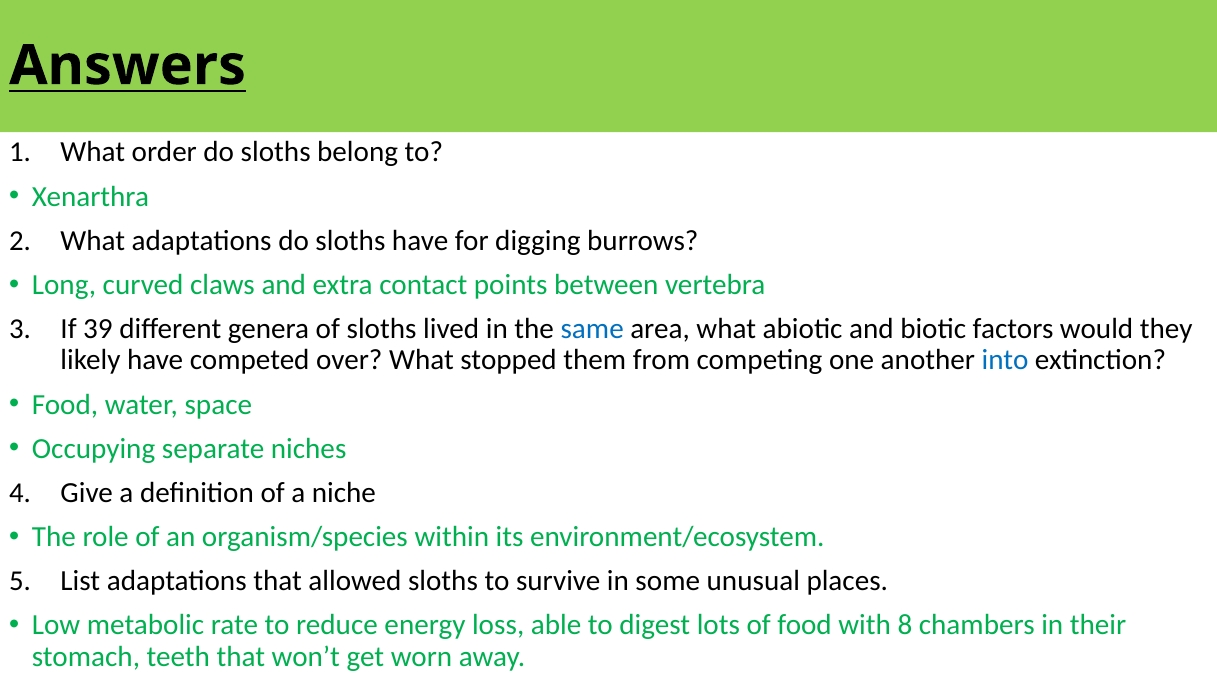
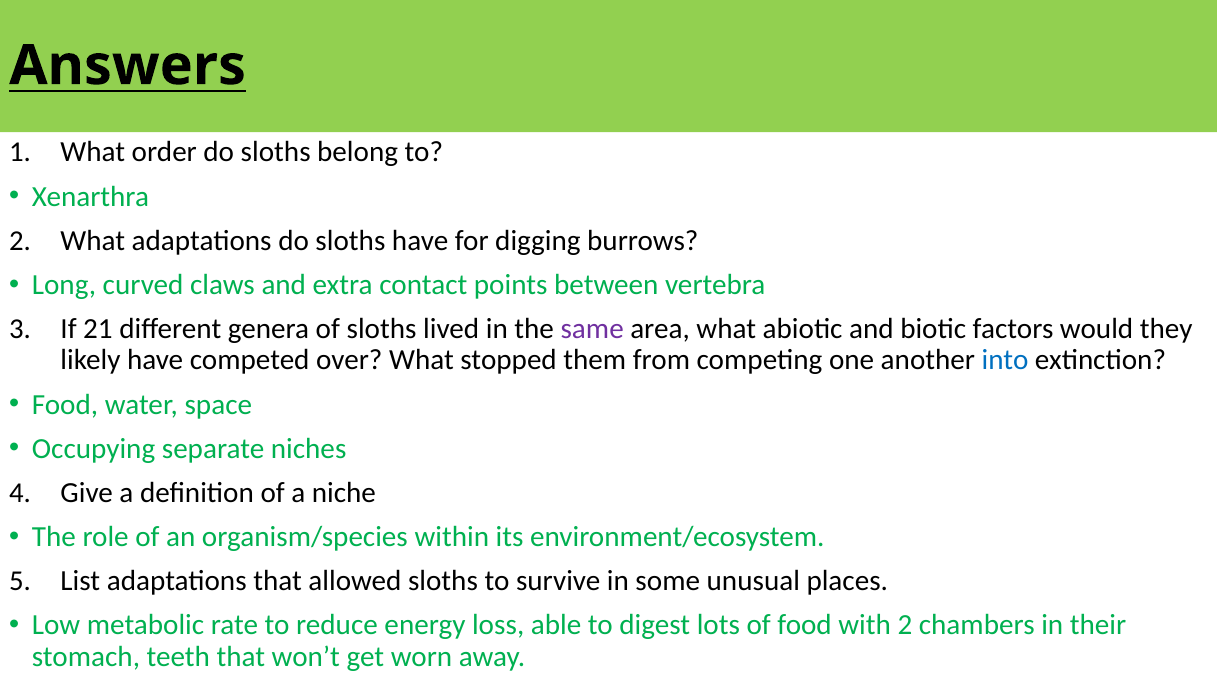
39: 39 -> 21 (98, 329)
same colour: blue -> purple (592, 329)
with 8: 8 -> 2 (905, 626)
